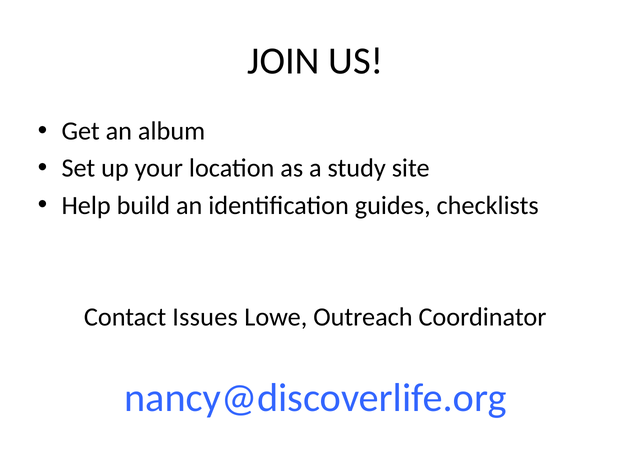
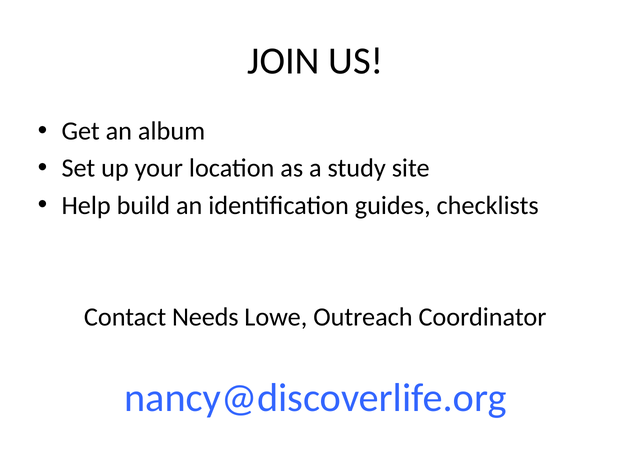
Issues: Issues -> Needs (205, 317)
